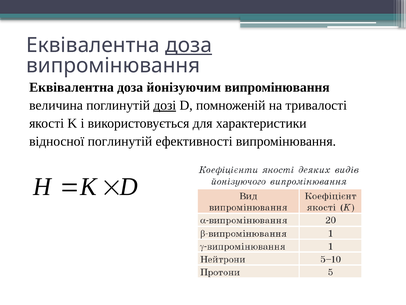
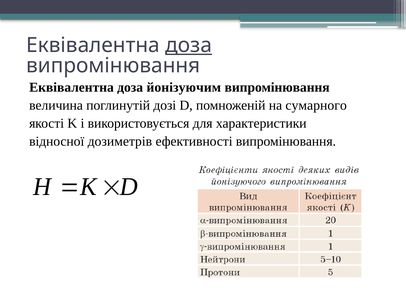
дозі underline: present -> none (165, 105)
тривалості: тривалості -> сумарного (316, 105)
відносної поглинутій: поглинутій -> дозиметрів (120, 141)
